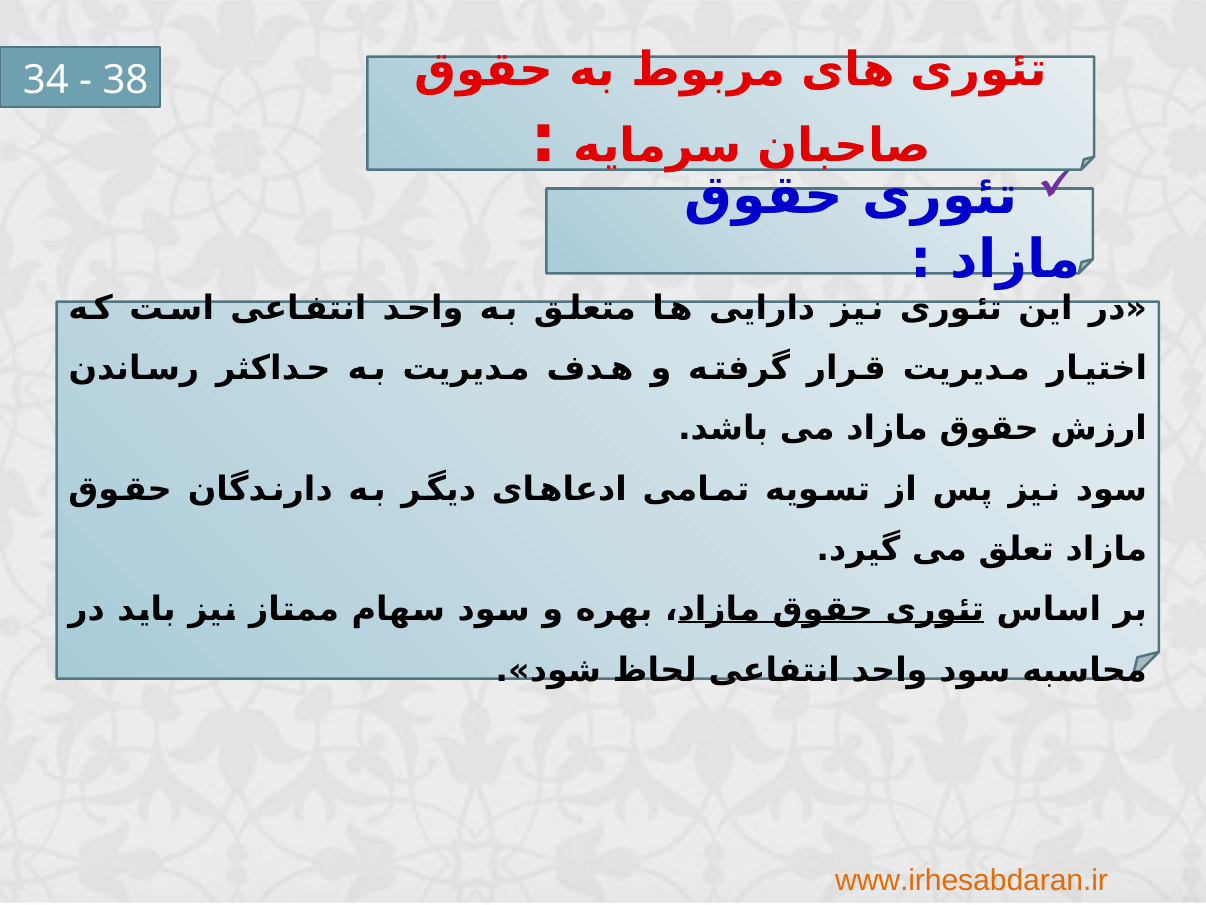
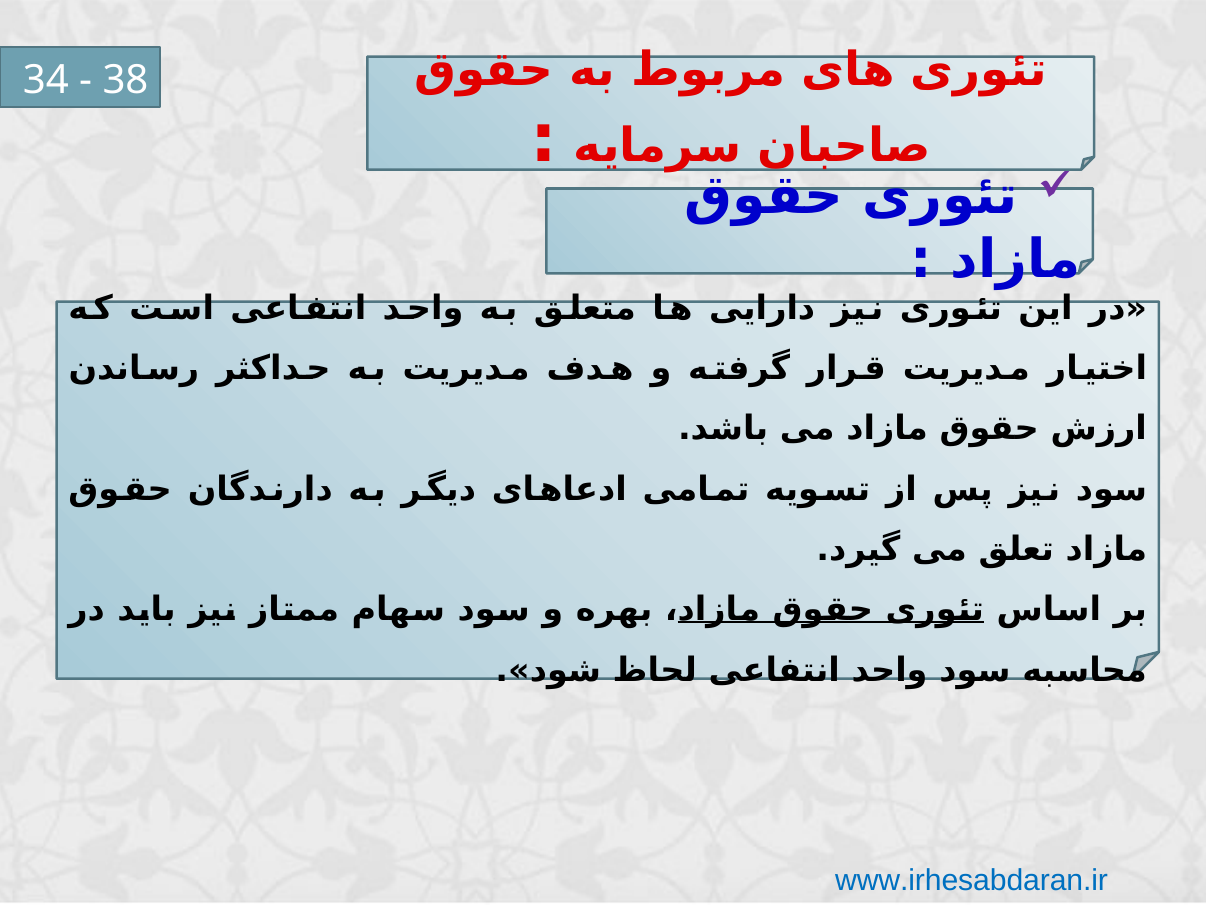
www.irhesabdaran.ir colour: orange -> blue (972, 880)
